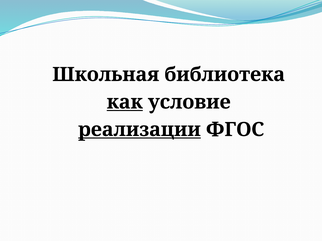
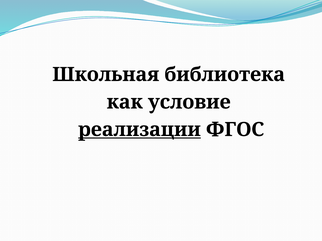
как underline: present -> none (125, 102)
